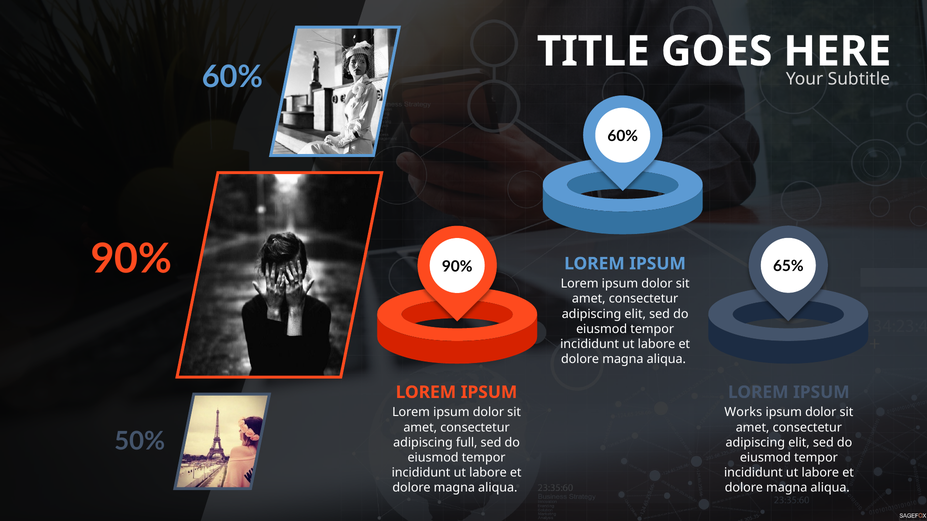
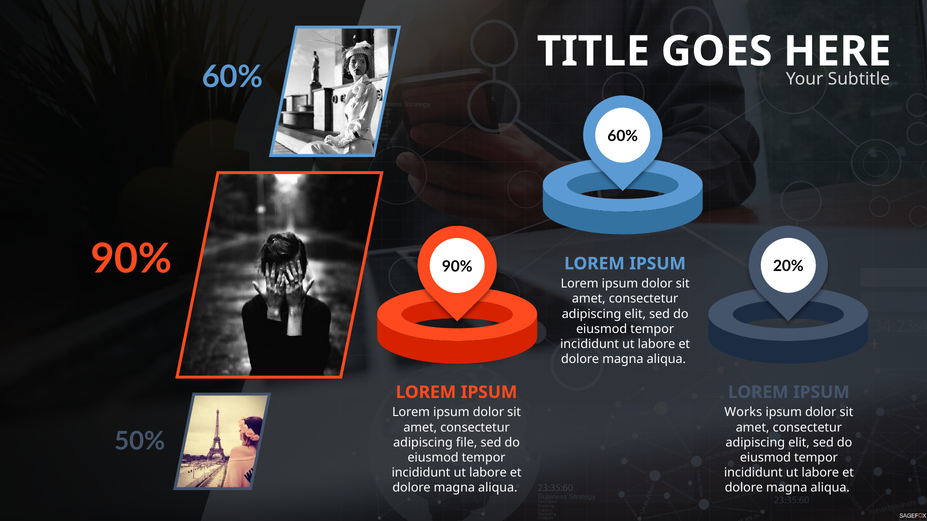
65%: 65% -> 20% (788, 267)
full: full -> file (467, 443)
